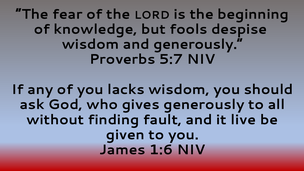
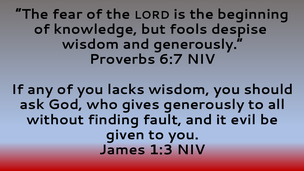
5:7: 5:7 -> 6:7 (171, 59)
live: live -> evil (243, 120)
1:6: 1:6 -> 1:3 (161, 150)
